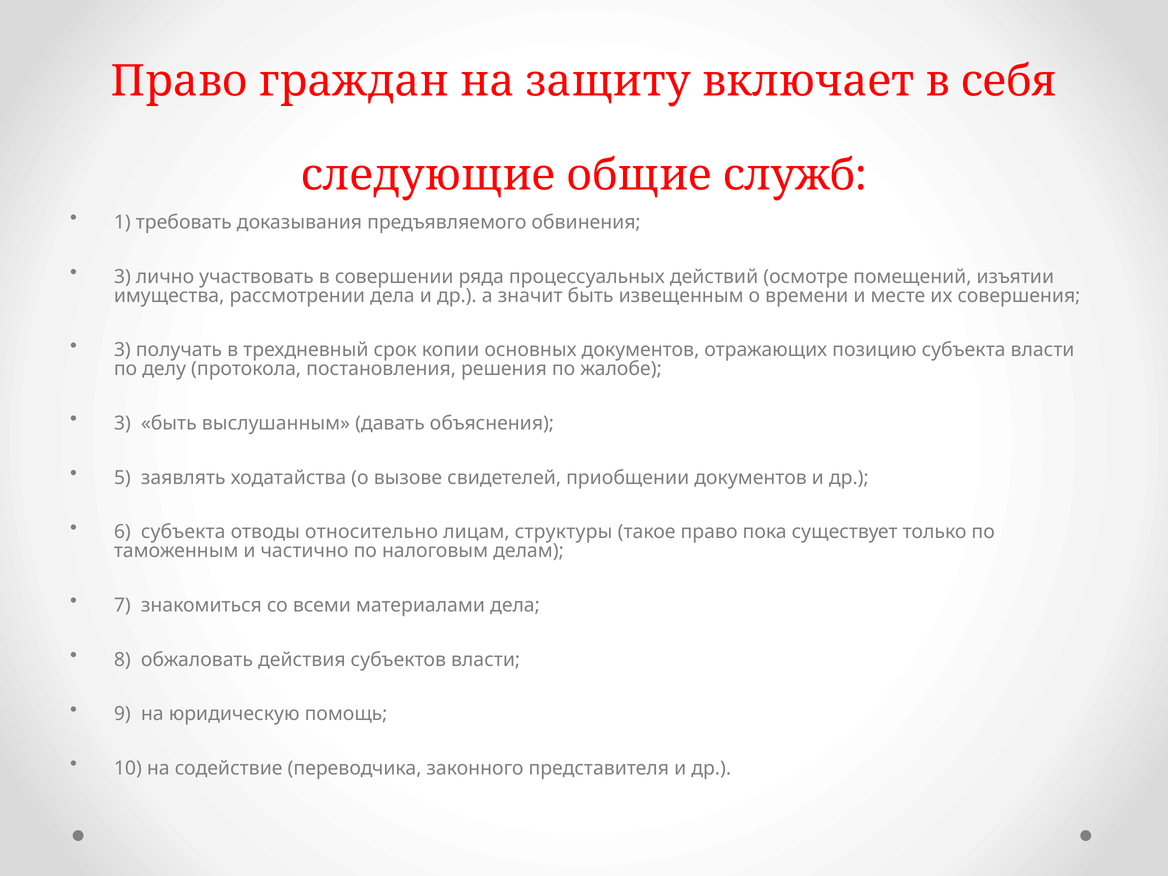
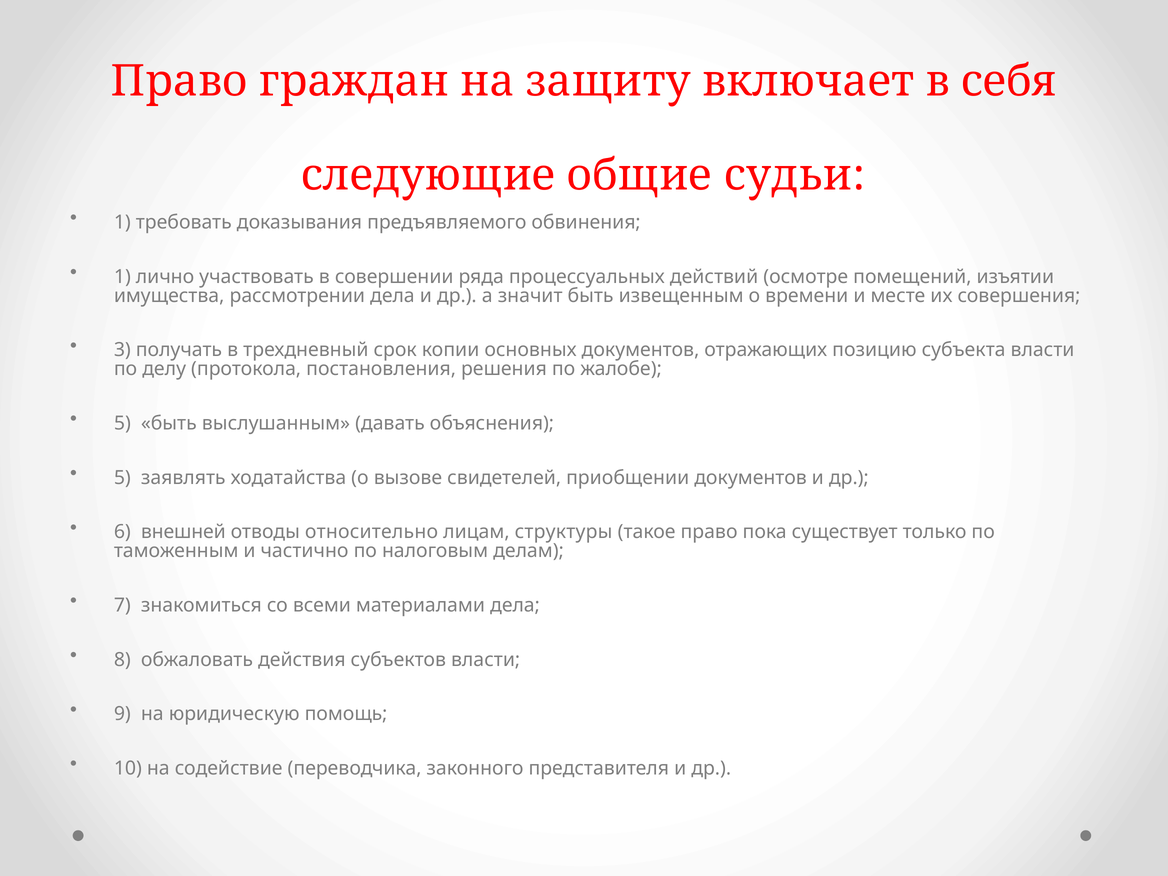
служб: служб -> судьи (795, 175)
3: 3 -> 1 (122, 277)
3: 3 -> 5 (122, 423)
6 субъекта: субъекта -> внешней (183, 532)
